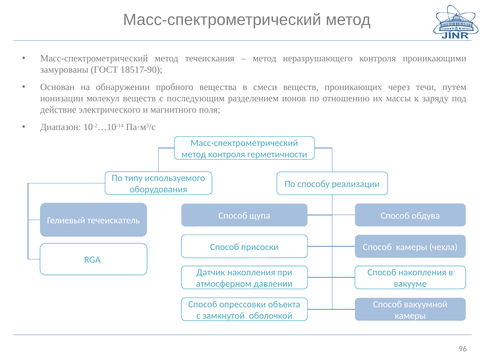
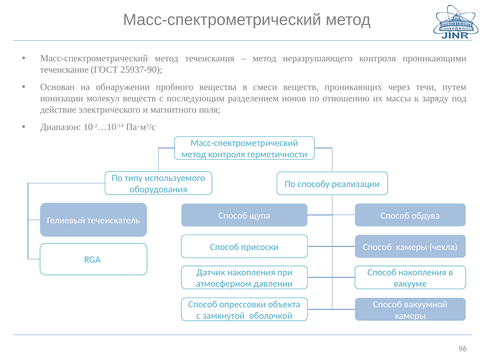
замурованы: замурованы -> течеискание (64, 70)
18517-90: 18517-90 -> 25937-90 (141, 70)
